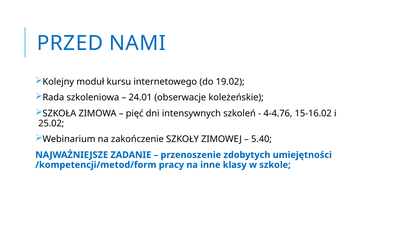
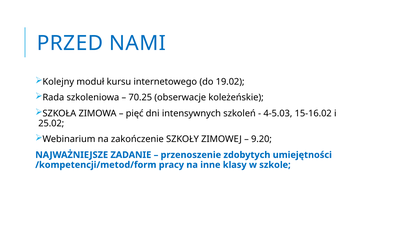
24.01: 24.01 -> 70.25 (140, 98)
4-4.76: 4-4.76 -> 4-5.03 (278, 113)
5.40: 5.40 -> 9.20 (262, 139)
